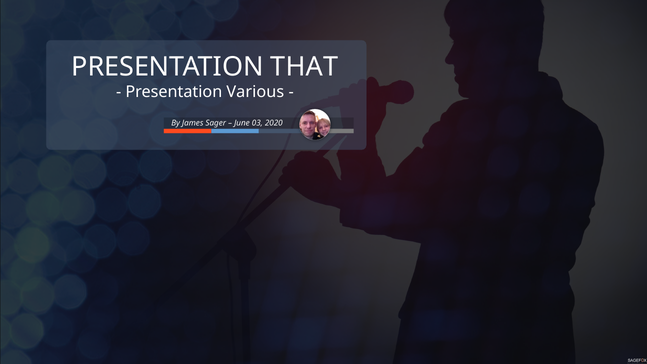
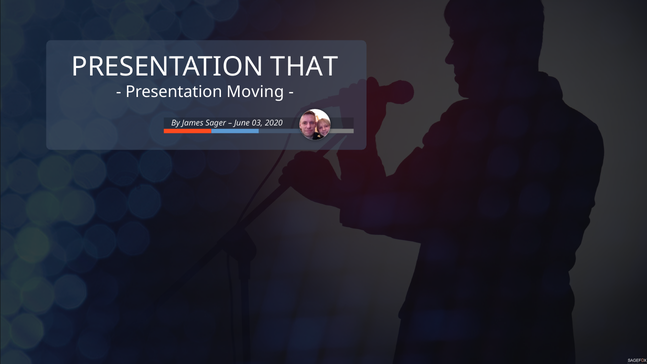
Various: Various -> Moving (255, 92)
